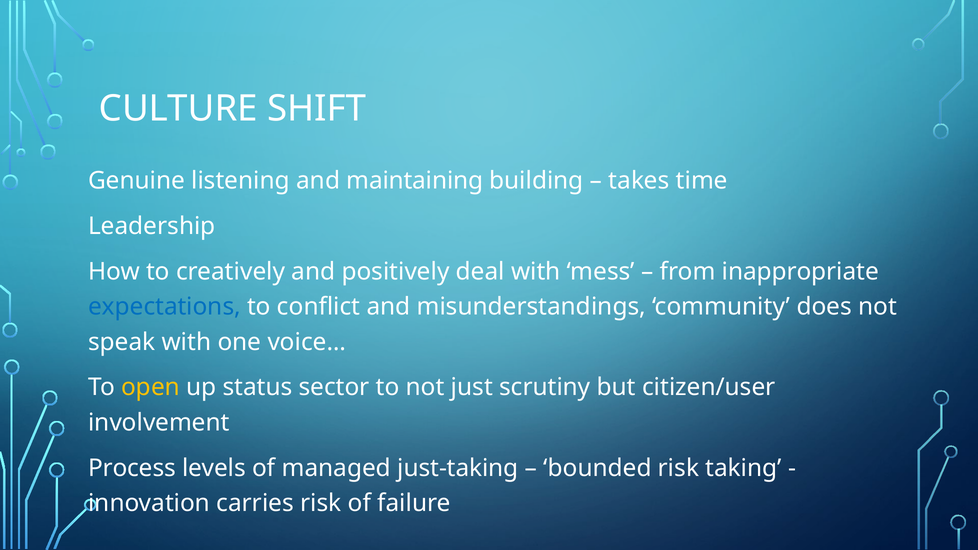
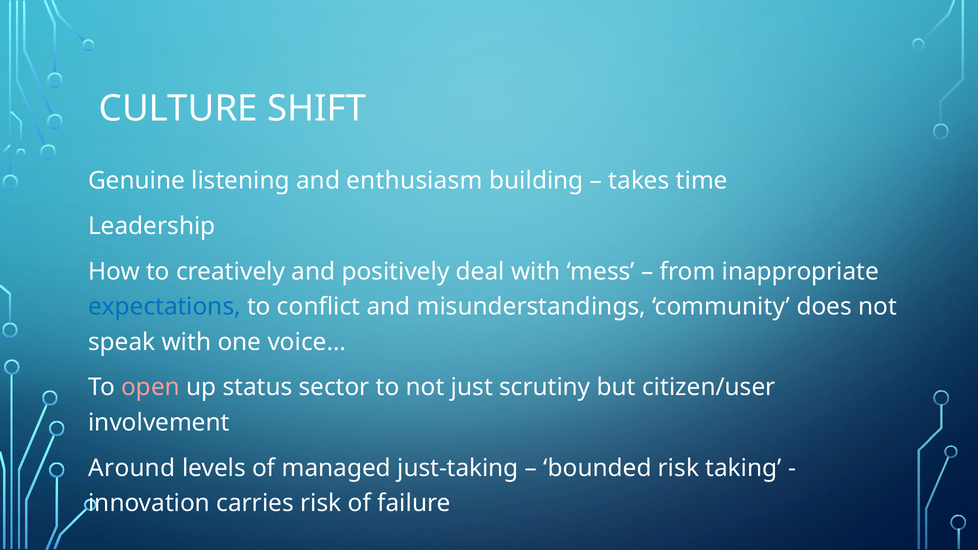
maintaining: maintaining -> enthusiasm (415, 181)
open colour: yellow -> pink (151, 387)
Process: Process -> Around (132, 468)
